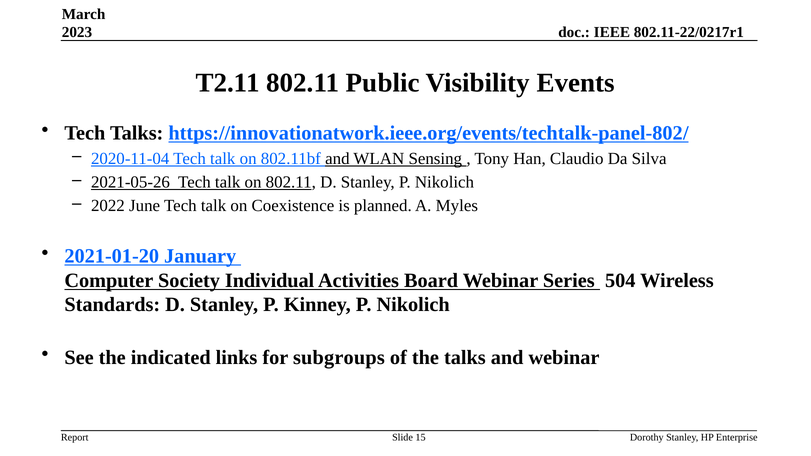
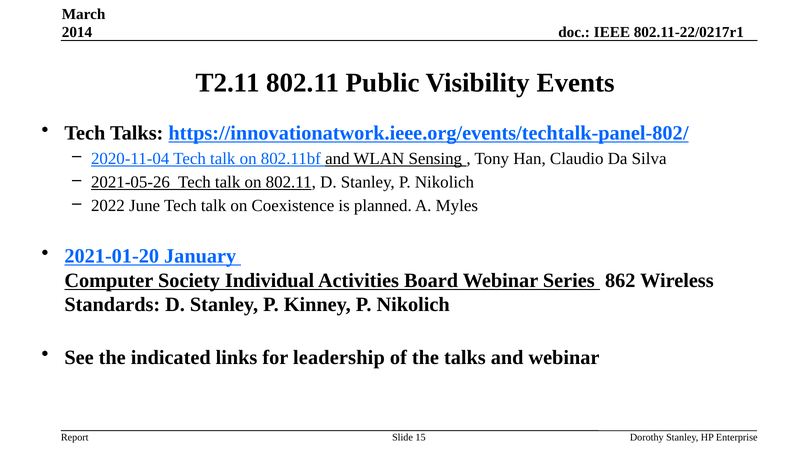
2023: 2023 -> 2014 (77, 32)
504: 504 -> 862 (620, 281)
subgroups: subgroups -> leadership (339, 358)
